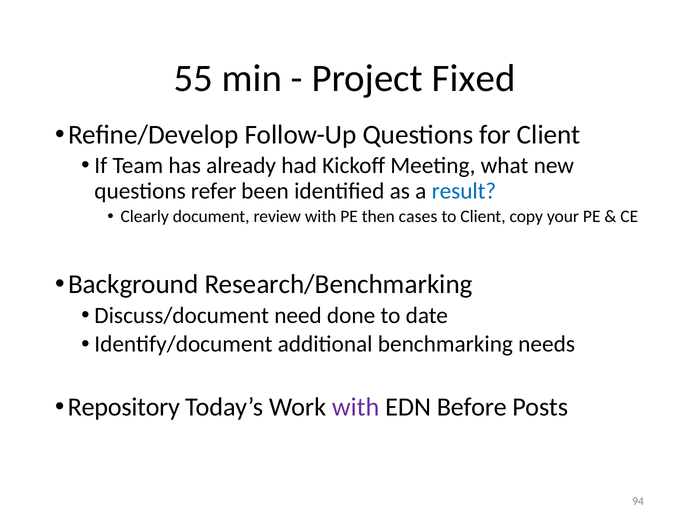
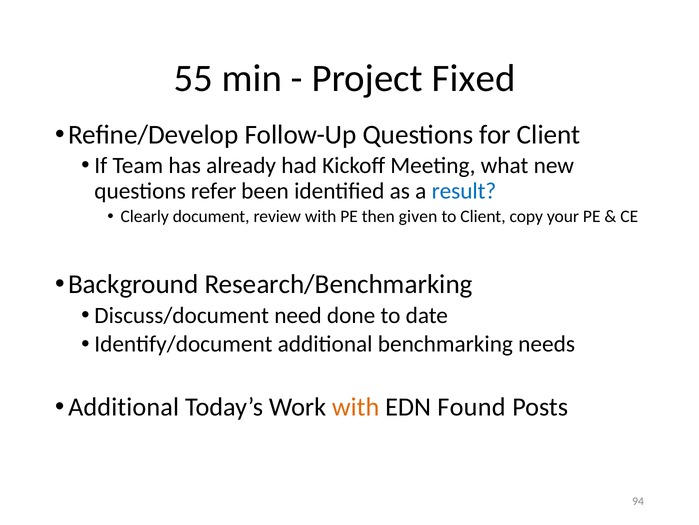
cases: cases -> given (418, 216)
Repository: Repository -> Additional (124, 407)
with colour: purple -> orange (356, 407)
Before: Before -> Found (471, 407)
